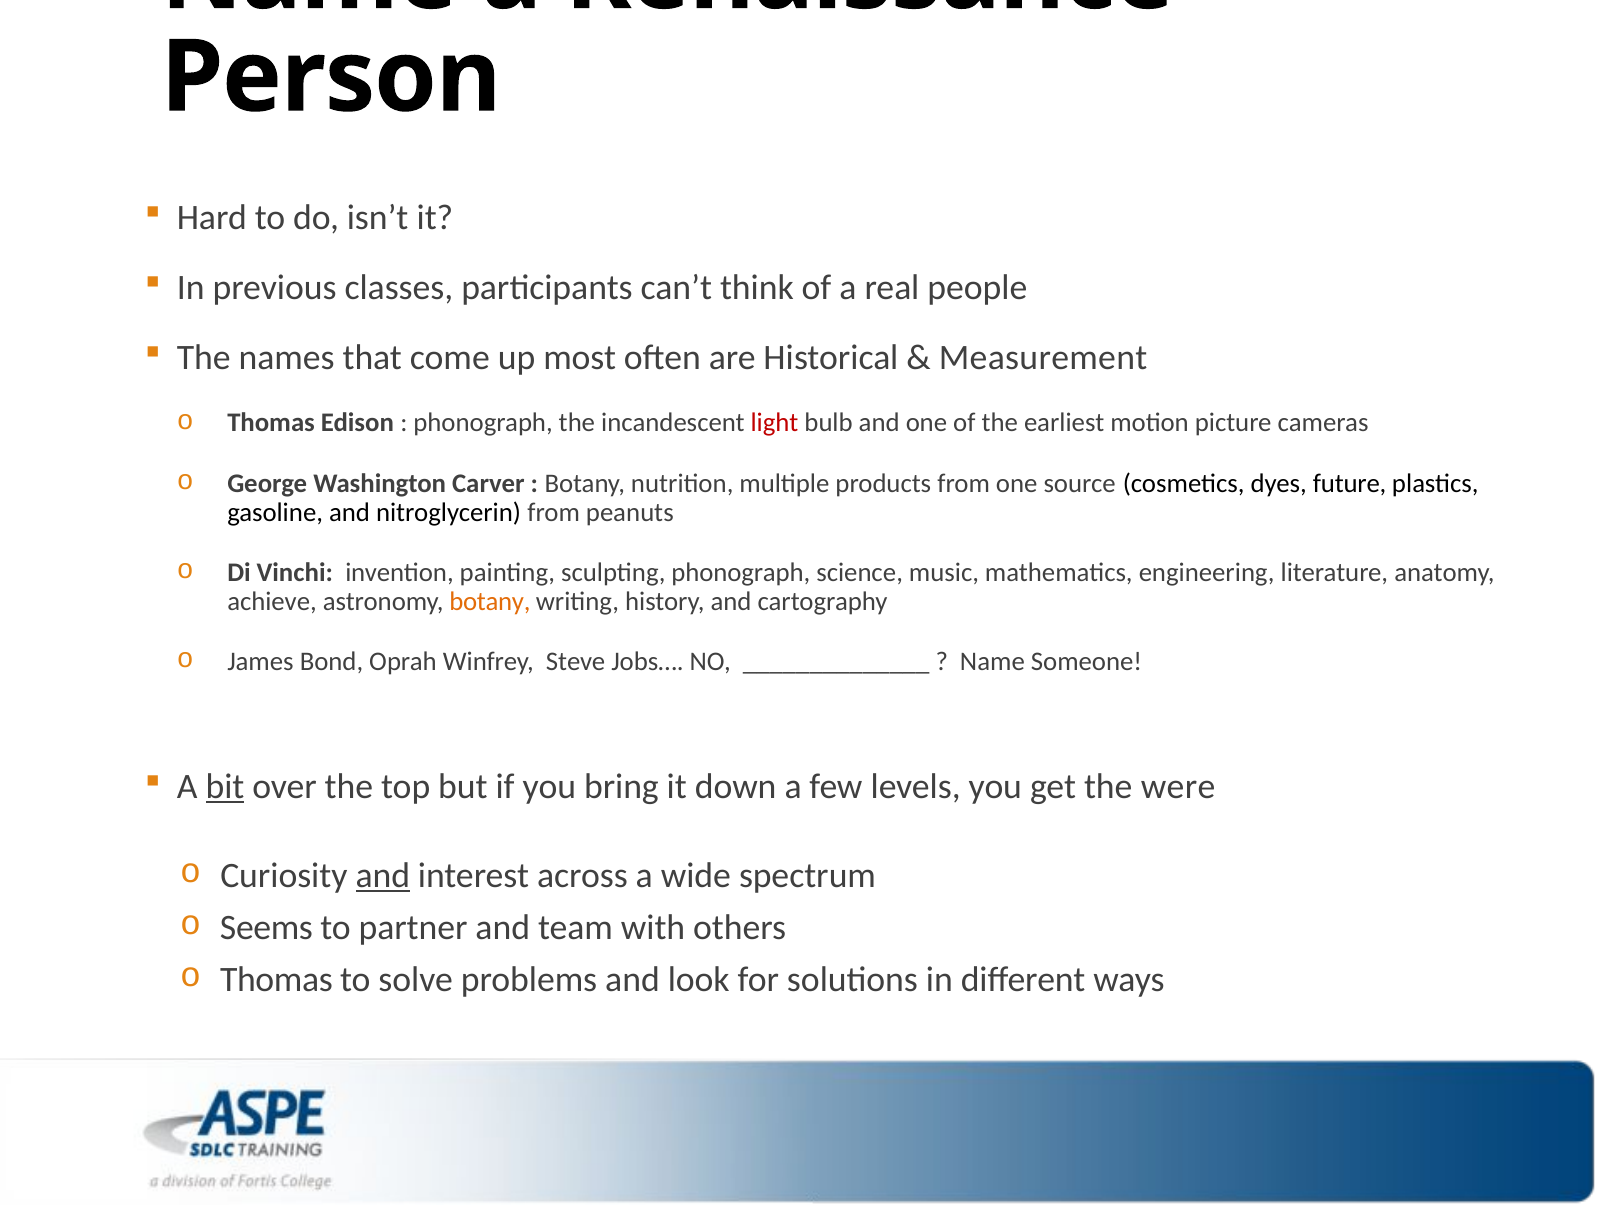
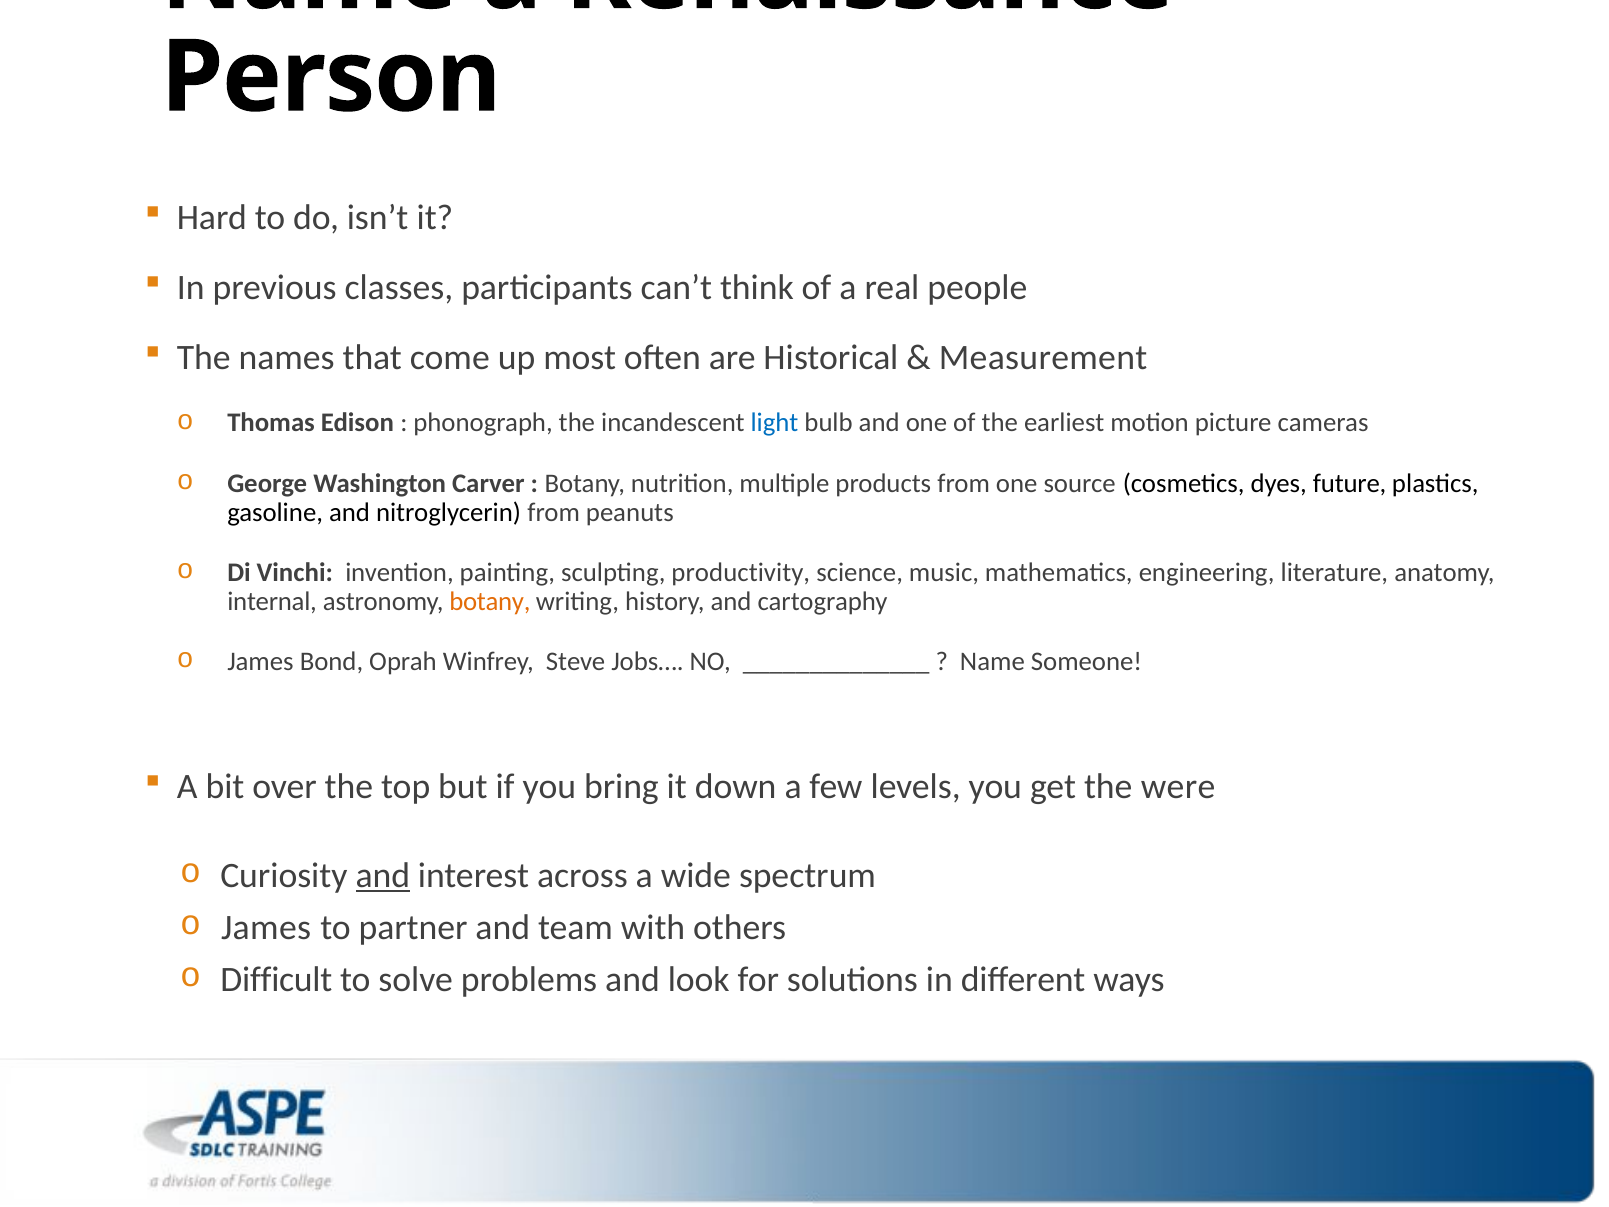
light colour: red -> blue (774, 423)
sculpting phonograph: phonograph -> productivity (741, 572)
achieve: achieve -> internal (272, 601)
bit underline: present -> none (225, 787)
Seems: Seems -> James (266, 927)
Thomas: Thomas -> Difficult (276, 979)
